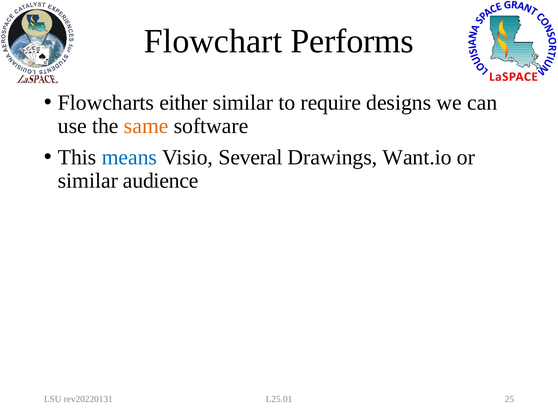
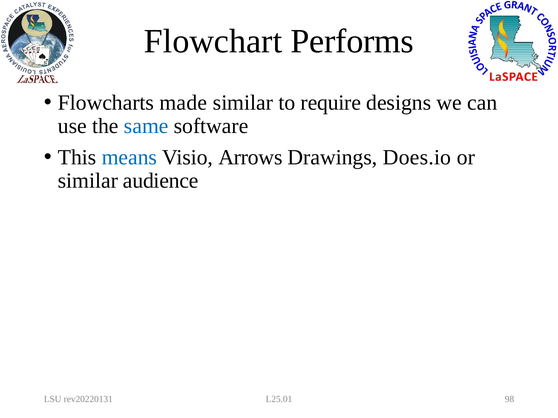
either: either -> made (183, 103)
same colour: orange -> blue (146, 126)
Several: Several -> Arrows (250, 157)
Want.io: Want.io -> Does.io (417, 157)
25: 25 -> 98 (509, 400)
